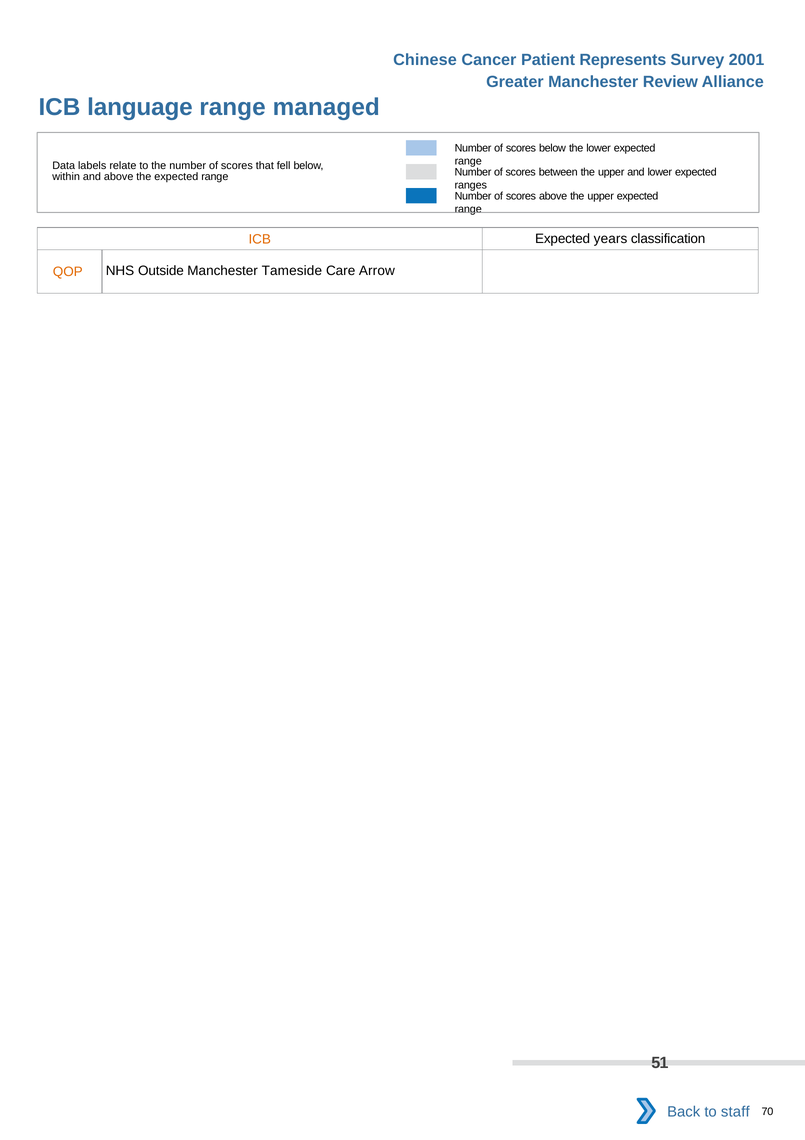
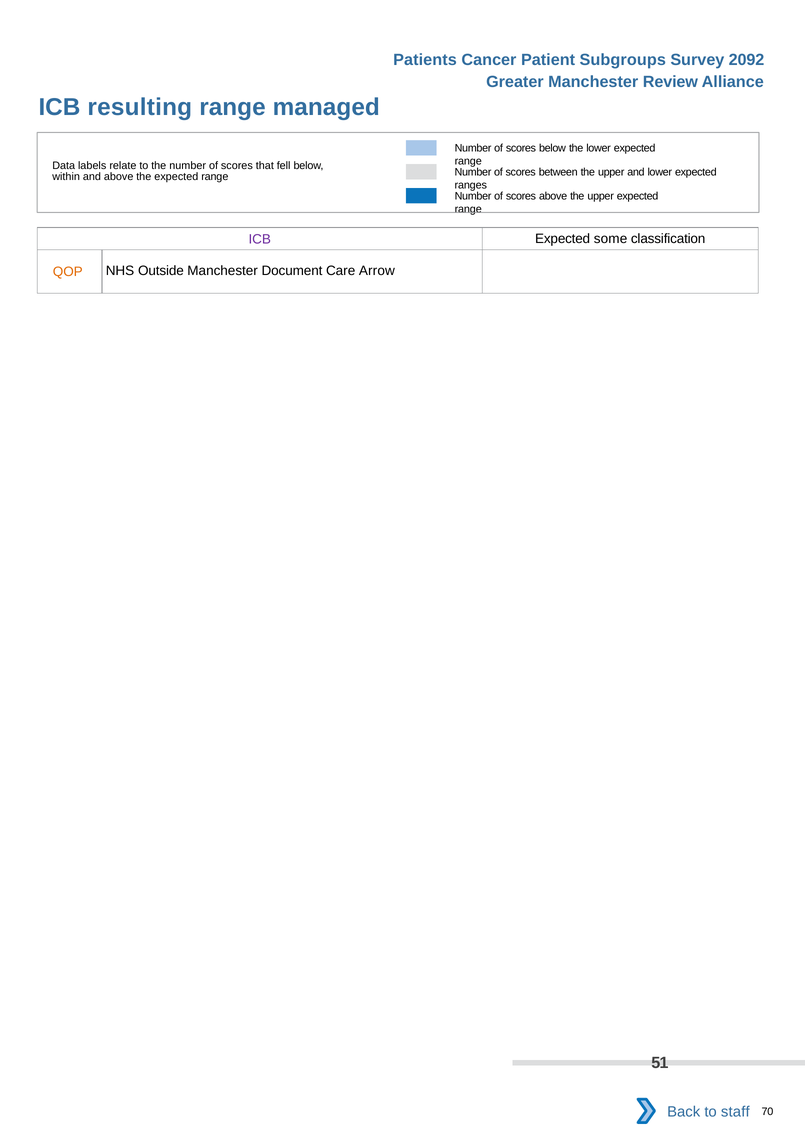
Chinese: Chinese -> Patients (425, 60)
Represents: Represents -> Subgroups (623, 60)
2001: 2001 -> 2092 (747, 60)
language: language -> resulting (140, 107)
ICB colour: orange -> purple (260, 239)
years: years -> some (611, 239)
Tameside: Tameside -> Document (292, 271)
